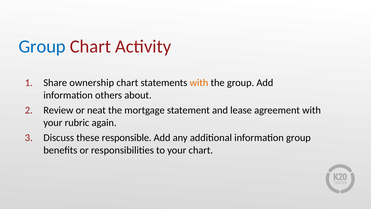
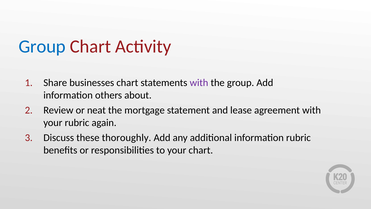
ownership: ownership -> businesses (92, 83)
with colour: orange -> purple (199, 83)
responsible: responsible -> thoroughly (127, 138)
information group: group -> rubric (298, 138)
